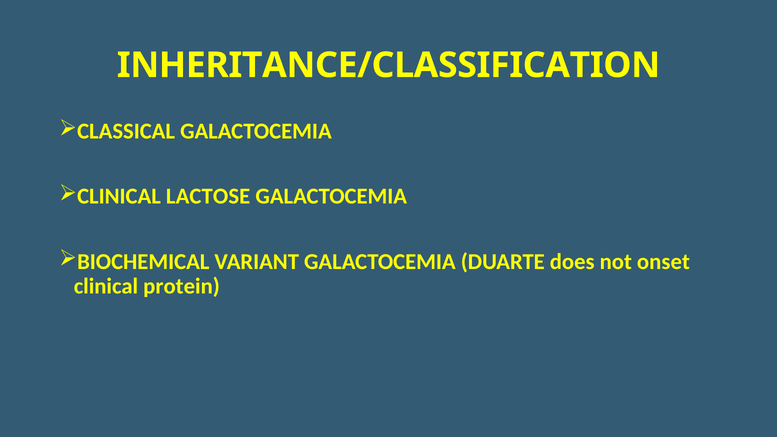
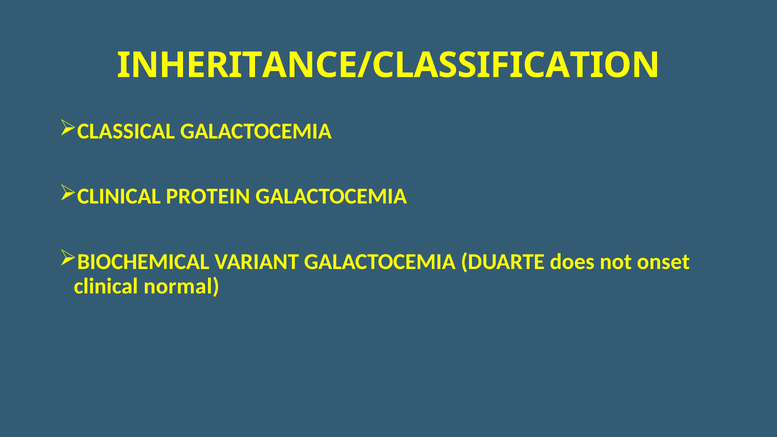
LACTOSE: LACTOSE -> PROTEIN (208, 197)
protein: protein -> normal (181, 286)
